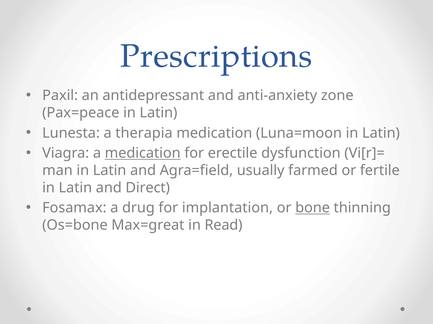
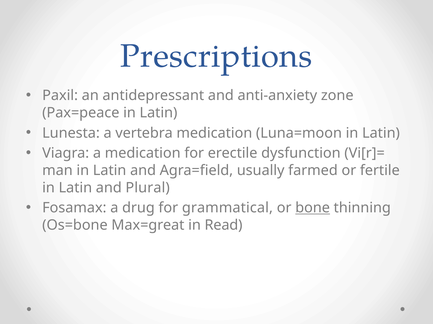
therapia: therapia -> vertebra (144, 133)
medication underline: present -> none (143, 154)
Direct: Direct -> Plural (148, 188)
implantation: implantation -> grammatical (227, 208)
